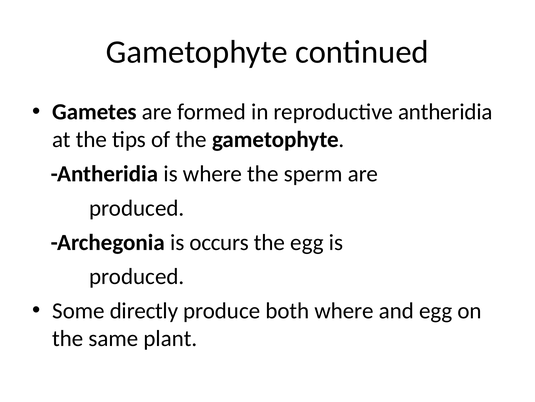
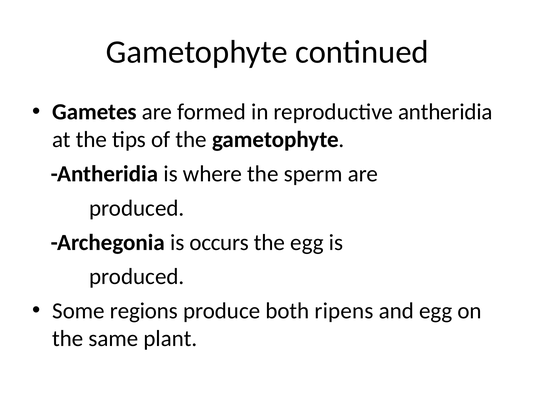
directly: directly -> regions (144, 310)
both where: where -> ripens (344, 310)
